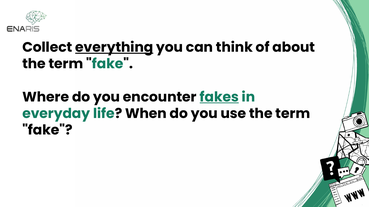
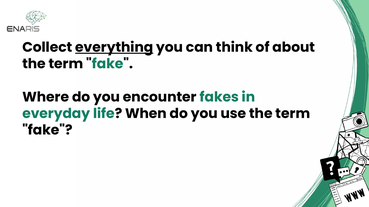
fakes underline: present -> none (219, 97)
